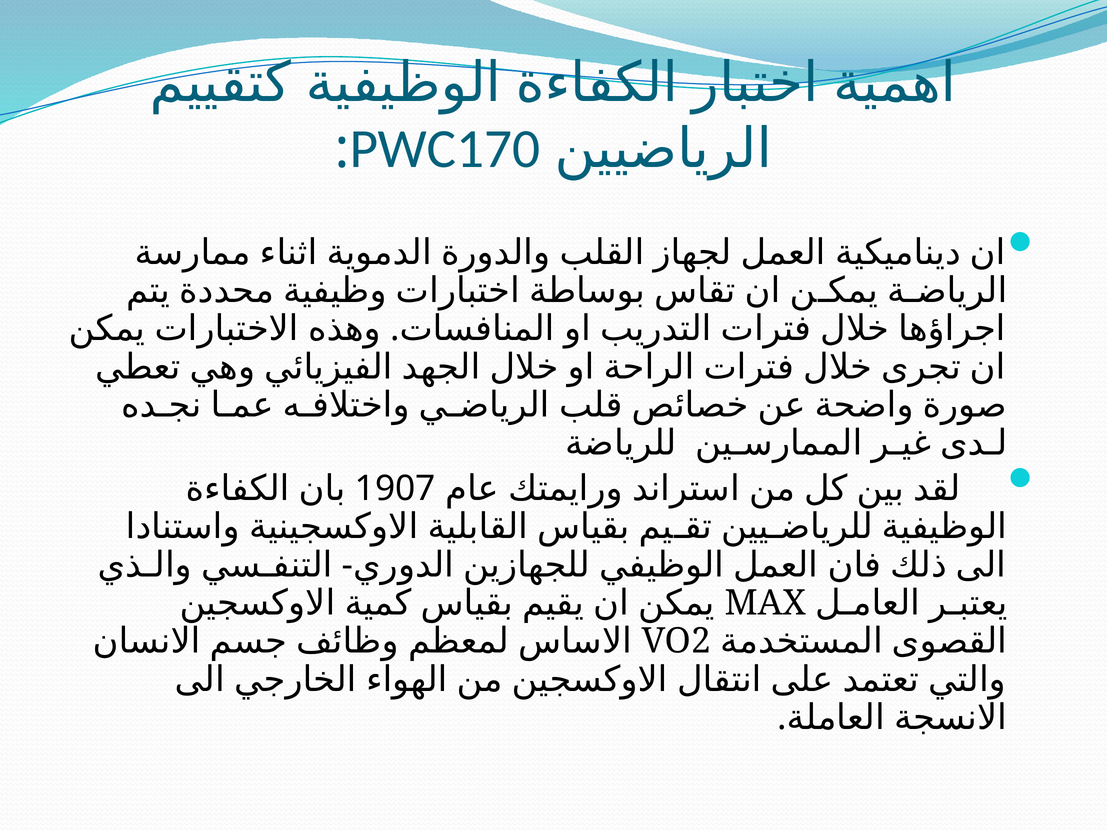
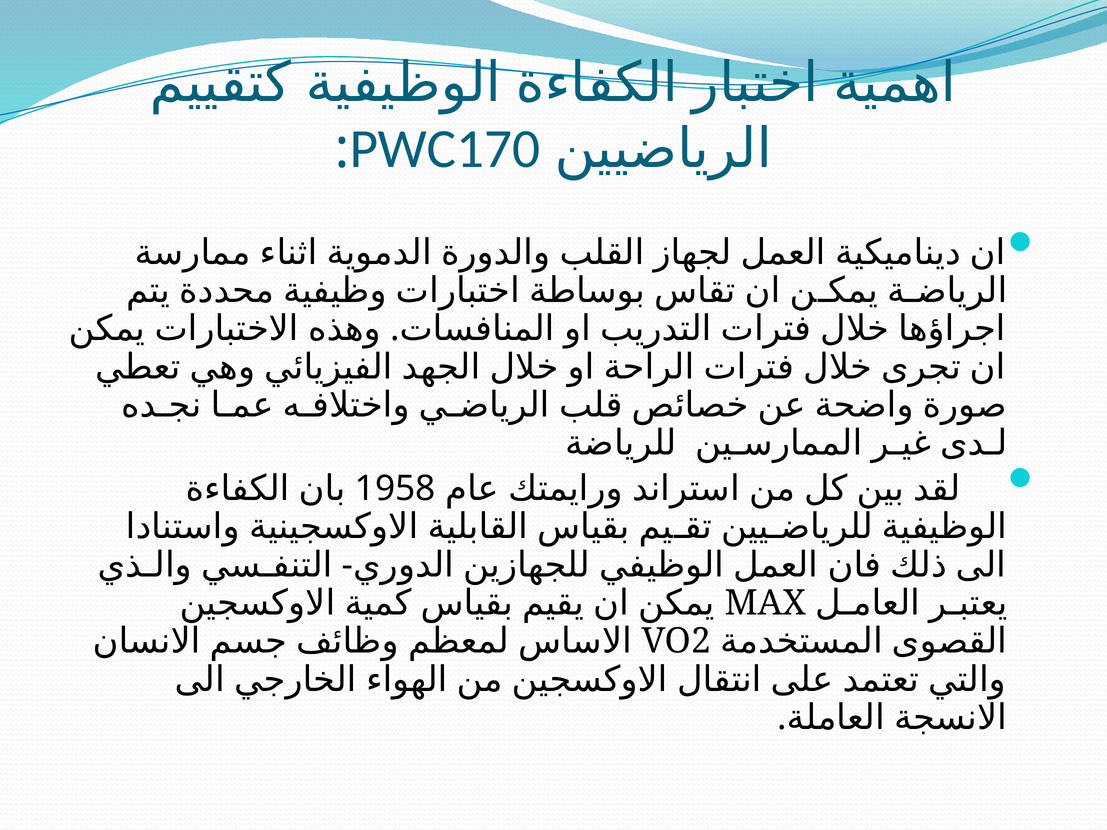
1907: 1907 -> 1958 (395, 489)
